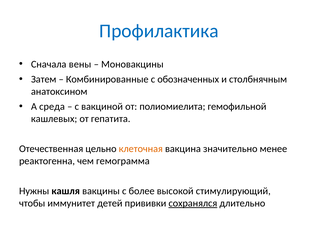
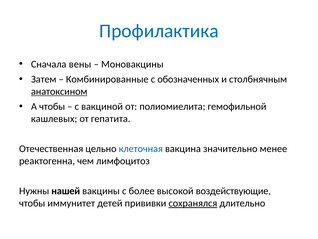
анатоксином underline: none -> present (59, 91)
А среда: среда -> чтобы (52, 106)
клеточная colour: orange -> blue (141, 148)
гемограмма: гемограмма -> лимфоцитоз (123, 161)
кашля: кашля -> нашей (66, 191)
стимулирующий: стимулирующий -> воздействующие (233, 191)
